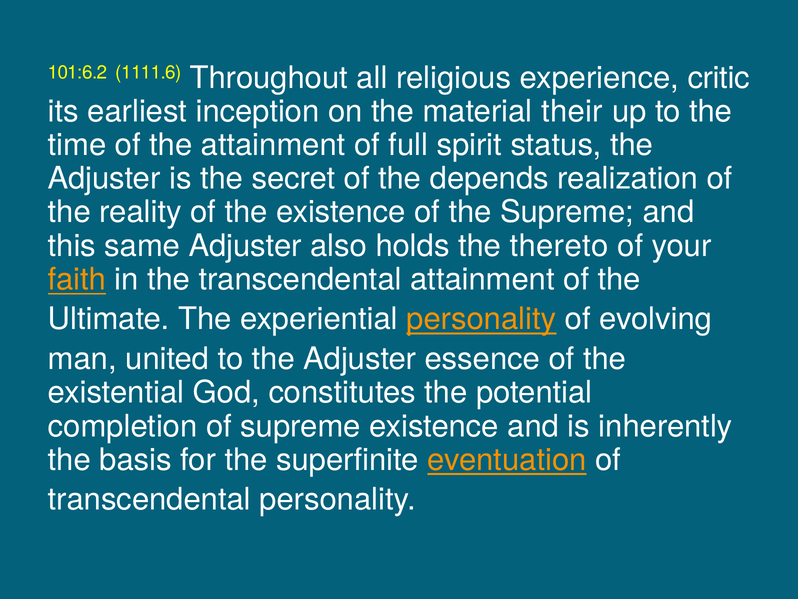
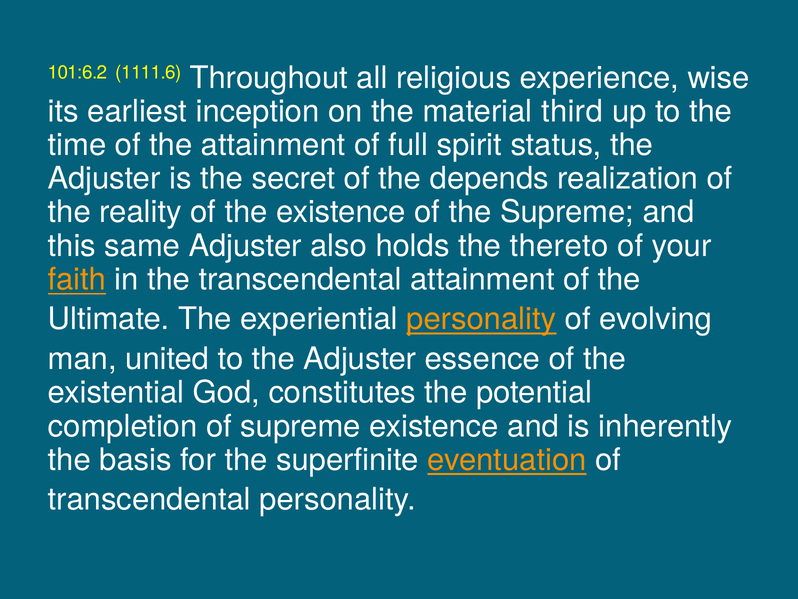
critic: critic -> wise (719, 78)
their: their -> third (572, 111)
